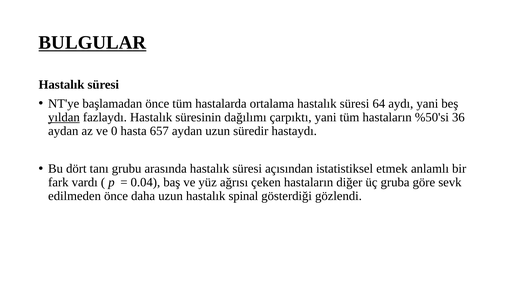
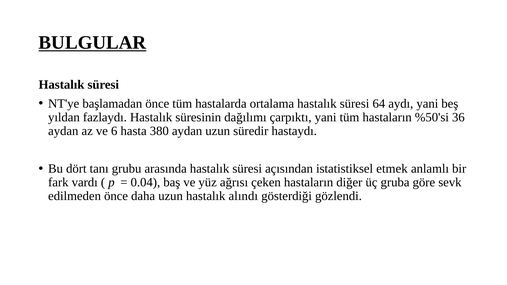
yıldan underline: present -> none (64, 117)
0: 0 -> 6 (114, 131)
657: 657 -> 380 (159, 131)
spinal: spinal -> alındı (243, 196)
